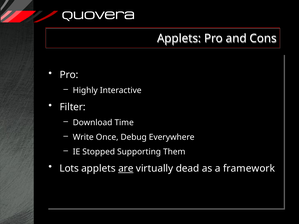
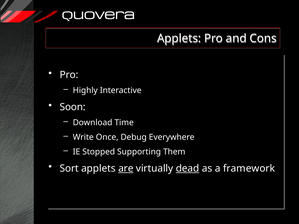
Filter: Filter -> Soon (73, 107)
Lots: Lots -> Sort (69, 169)
dead underline: none -> present (188, 169)
